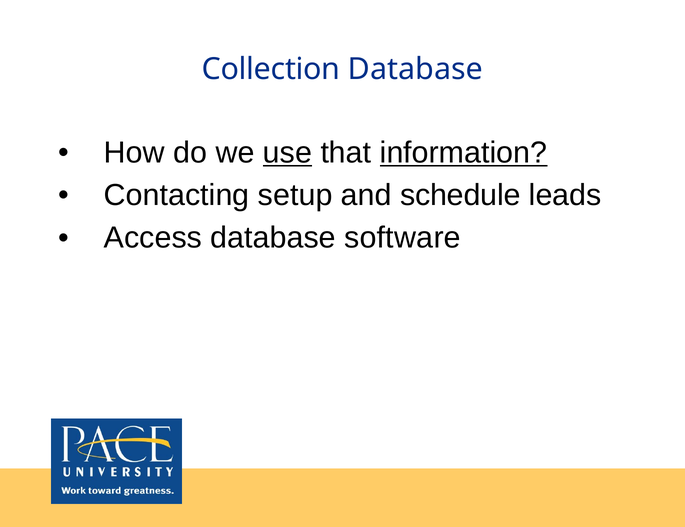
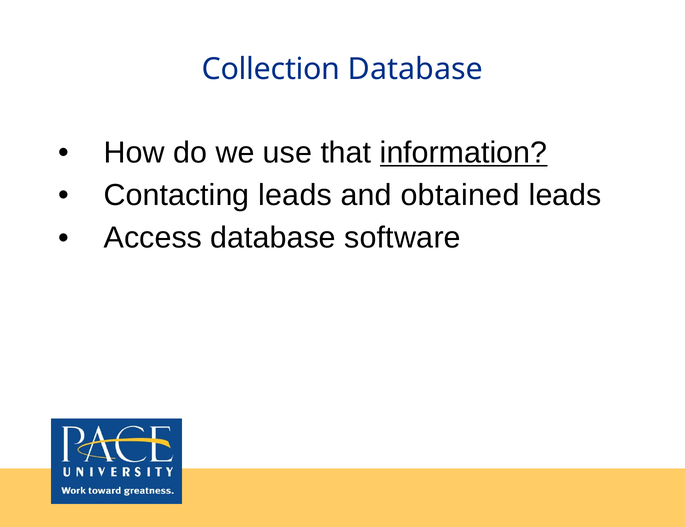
use underline: present -> none (287, 153)
Contacting setup: setup -> leads (295, 195)
schedule: schedule -> obtained (460, 195)
